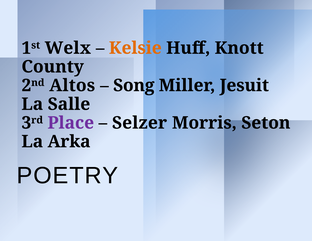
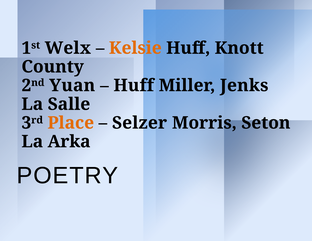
Altos: Altos -> Yuan (72, 85)
Song: Song -> Huff (134, 85)
Jesuit: Jesuit -> Jenks (244, 85)
Place colour: purple -> orange (71, 123)
